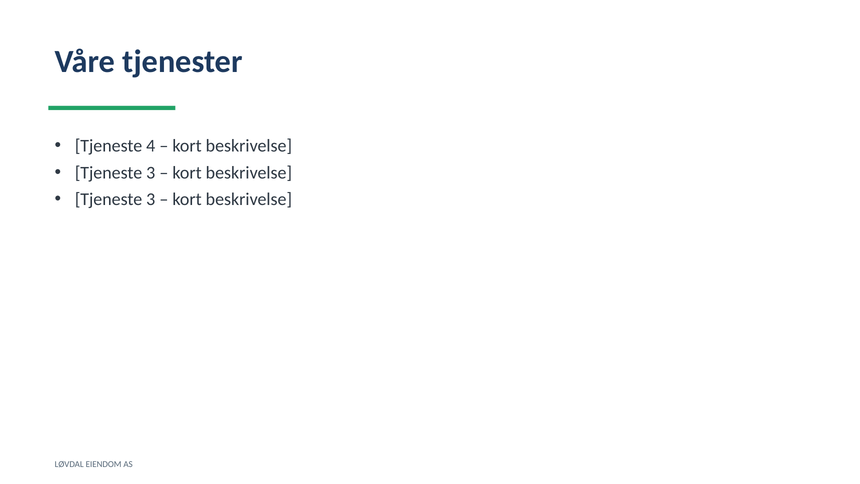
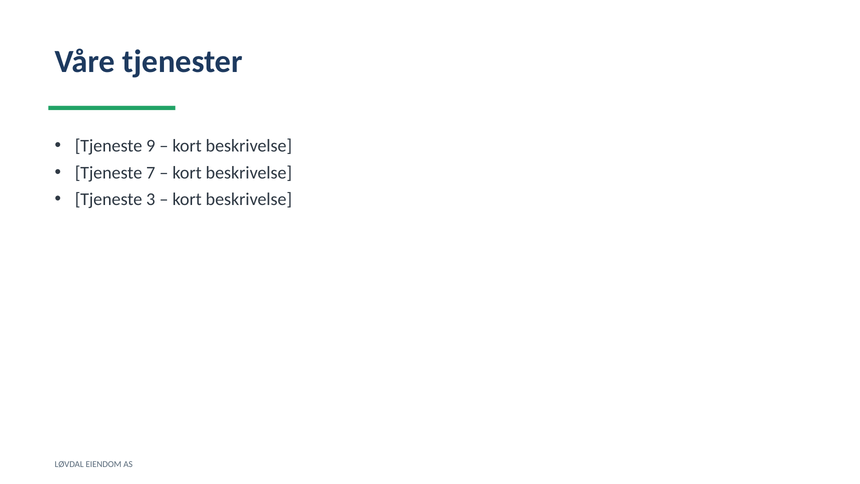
4: 4 -> 9 (151, 146)
3: 3 -> 7 (151, 173)
